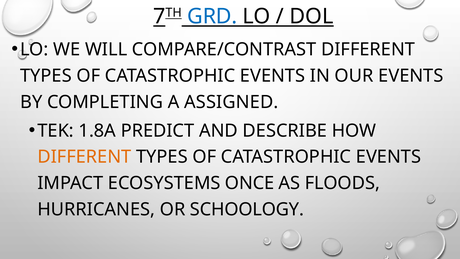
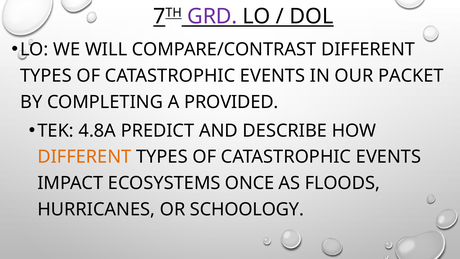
GRD colour: blue -> purple (212, 16)
OUR EVENTS: EVENTS -> PACKET (411, 76)
ASSIGNED: ASSIGNED -> PROVIDED (231, 102)
1.8A: 1.8A -> 4.8A (97, 131)
